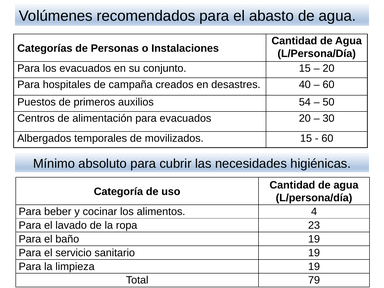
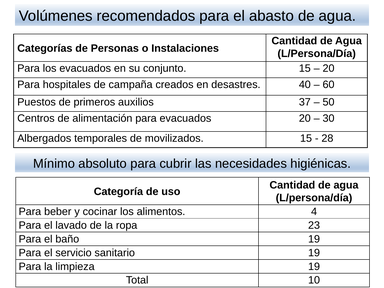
54: 54 -> 37 (305, 102)
60: 60 -> 28 (327, 138)
79: 79 -> 10 (314, 280)
